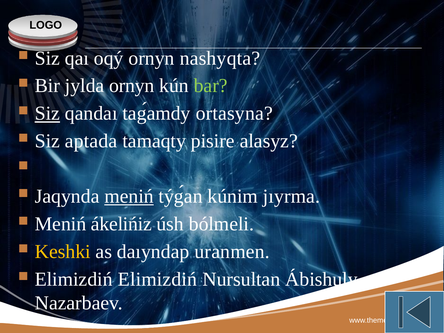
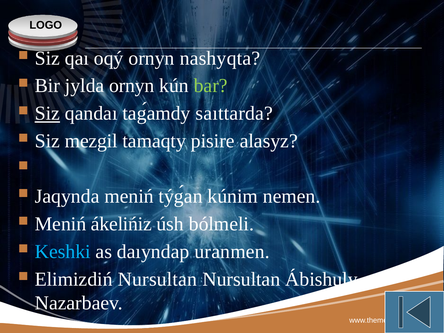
ortasyna: ortasyna -> saıttarda (234, 113)
aptada: aptada -> mezgil (91, 141)
meniń underline: present -> none (129, 196)
jıyrma: jıyrma -> nemen (292, 196)
Keshki colour: yellow -> light blue (63, 252)
Elimizdiń Elimizdiń: Elimizdiń -> Nursultan (157, 279)
